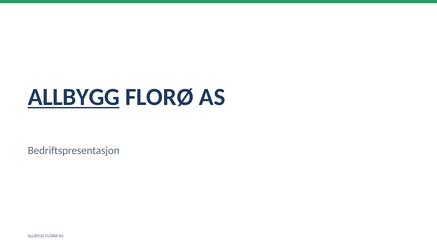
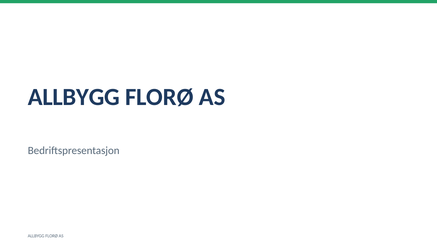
ALLBYGG underline: present -> none (74, 97)
